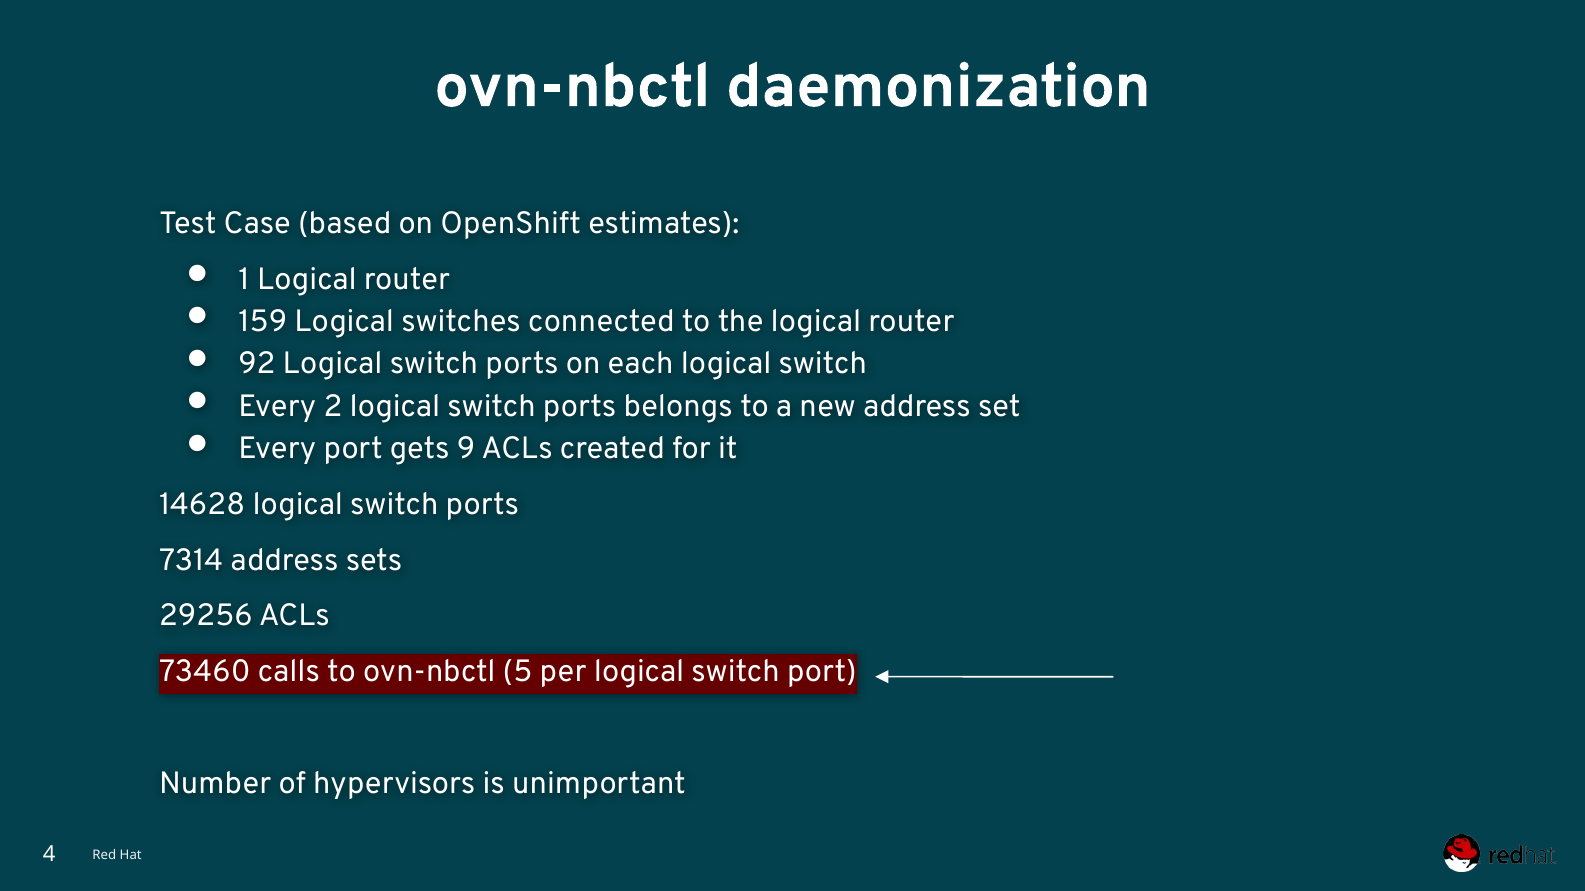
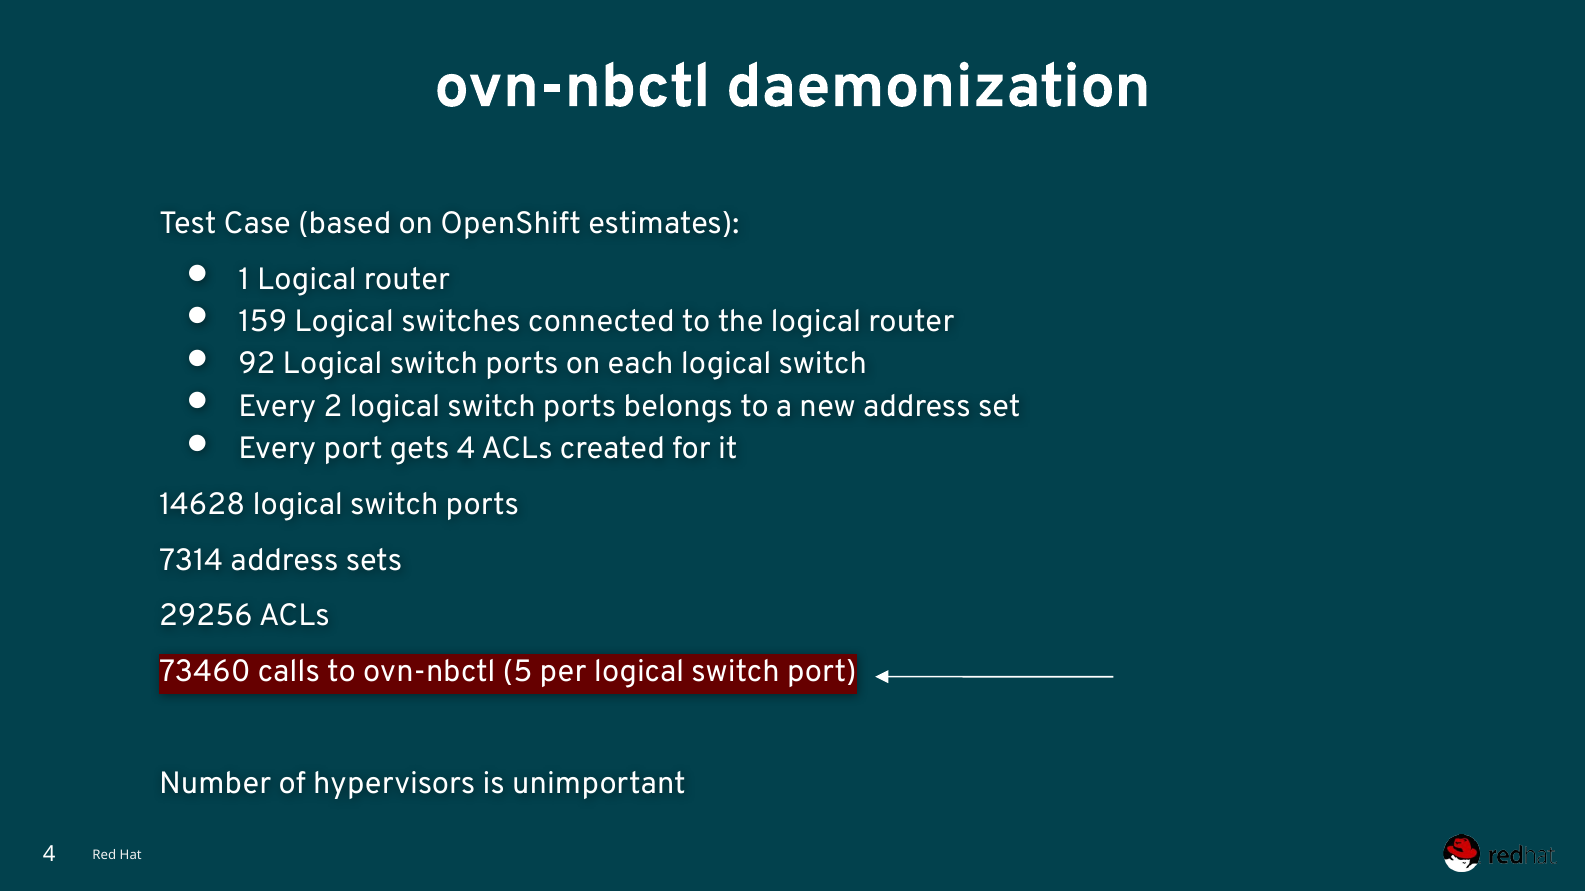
gets 9: 9 -> 4 (466, 449)
